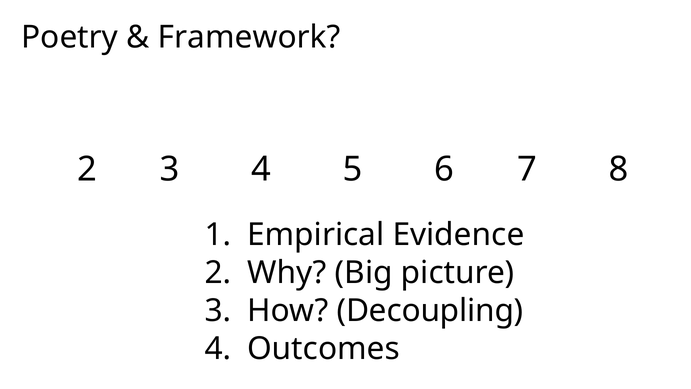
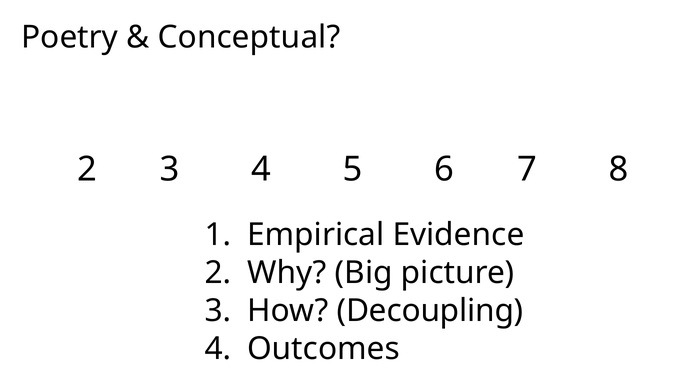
Framework: Framework -> Conceptual (249, 37)
